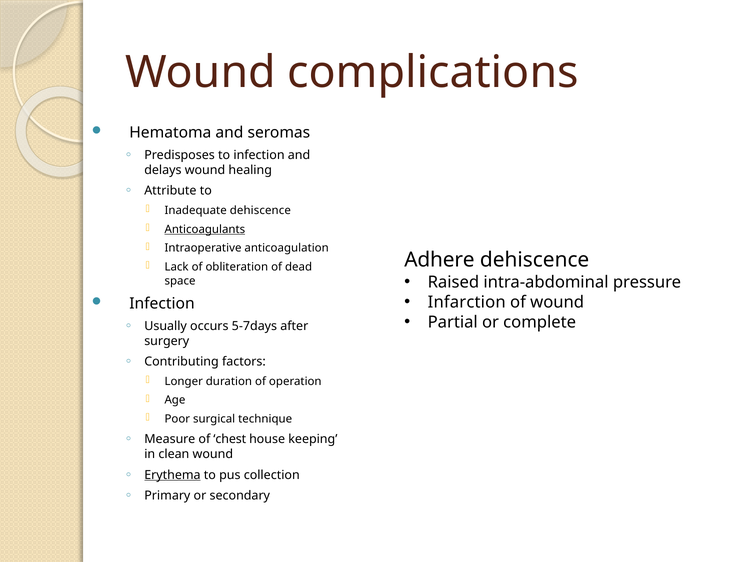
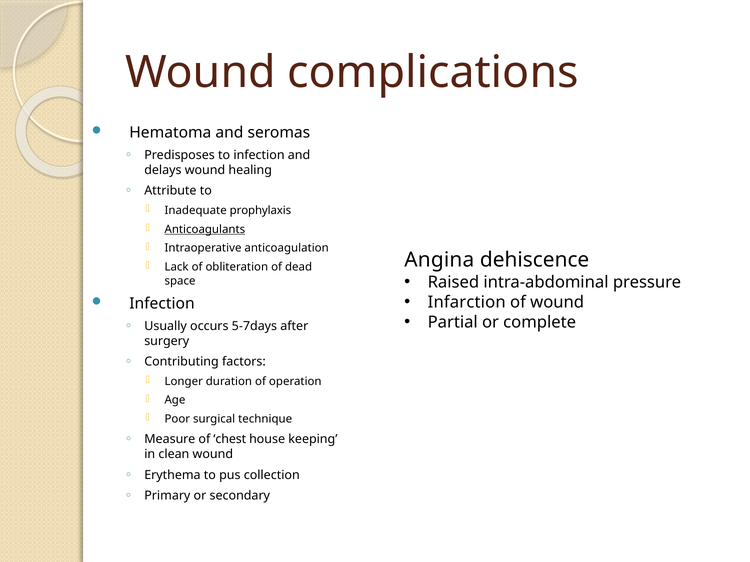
Inadequate dehiscence: dehiscence -> prophylaxis (260, 211)
Adhere: Adhere -> Angina (439, 260)
Erythema underline: present -> none (172, 475)
